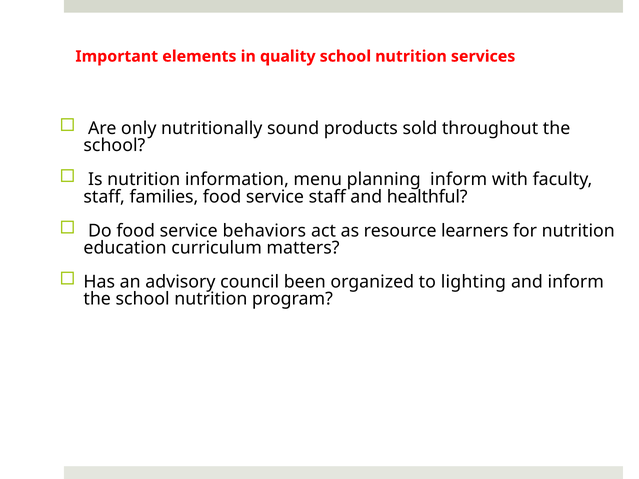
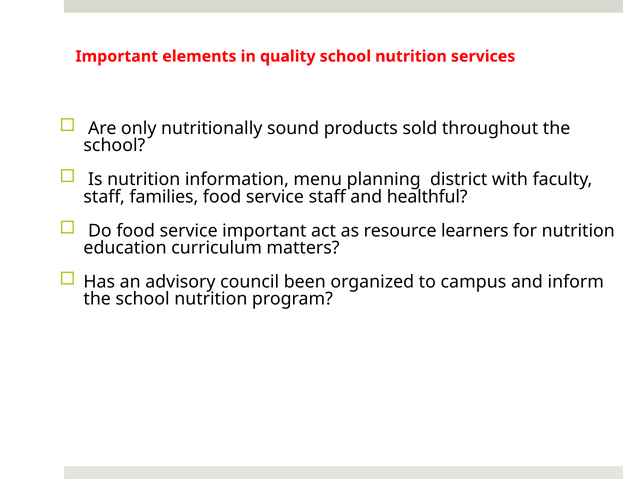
planning inform: inform -> district (459, 180)
service behaviors: behaviors -> important (264, 231)
lighting: lighting -> campus (473, 282)
